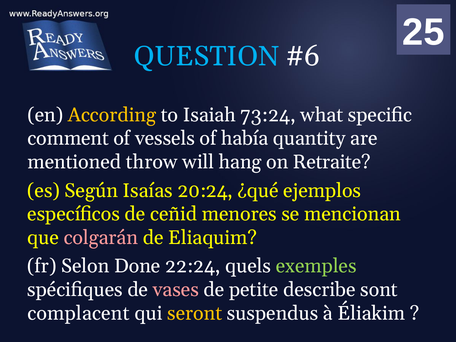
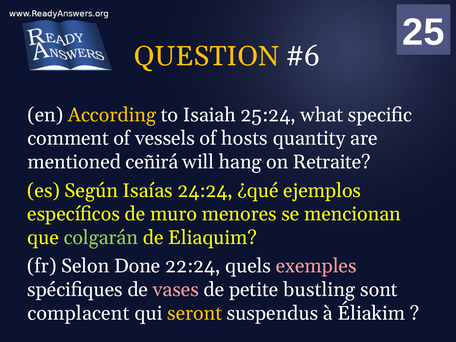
QUESTION colour: light blue -> yellow (207, 56)
73:24: 73:24 -> 25:24 (268, 115)
había: había -> hosts (245, 138)
throw: throw -> ceñirá (152, 162)
20:24: 20:24 -> 24:24 (205, 191)
ceñid: ceñid -> muro (174, 214)
colgarán colour: pink -> light green (101, 238)
exemples colour: light green -> pink (316, 266)
describe: describe -> bustling (319, 290)
